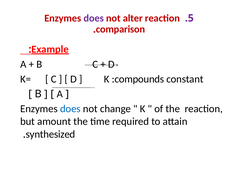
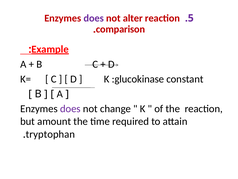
:compounds: :compounds -> :glucokinase (138, 79)
does colour: blue -> purple (70, 108)
synthesized: synthesized -> tryptophan (50, 134)
